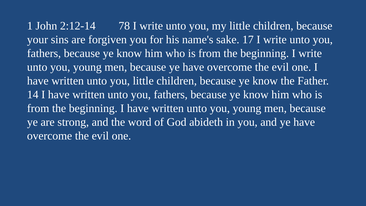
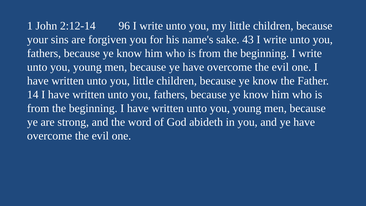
78: 78 -> 96 (124, 26)
17: 17 -> 43 (248, 40)
